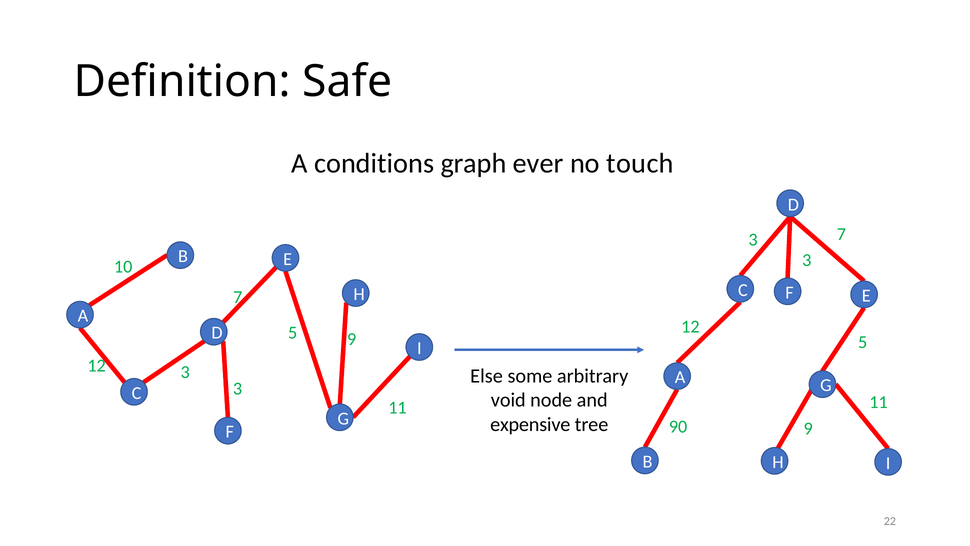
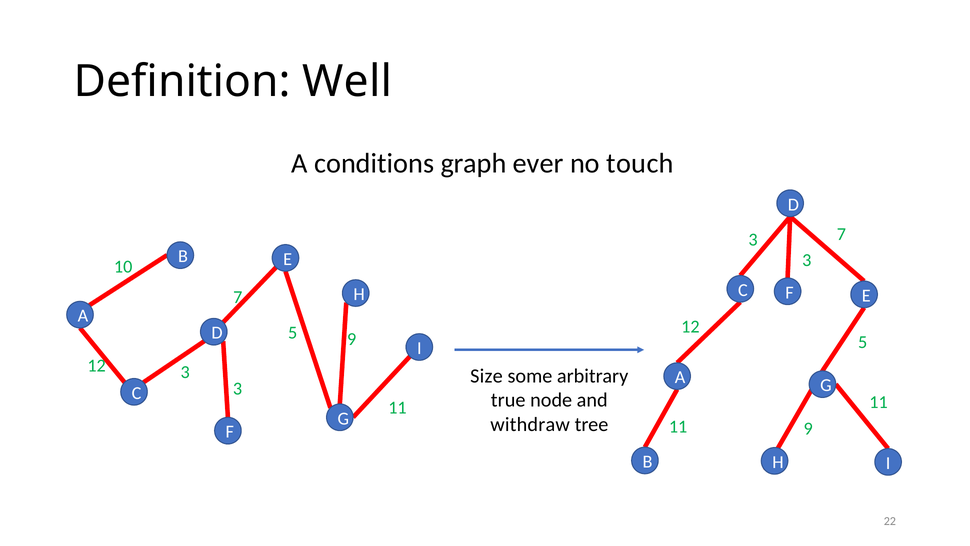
Safe: Safe -> Well (347, 81)
Else: Else -> Size (486, 376)
void: void -> true (508, 400)
expensive: expensive -> withdraw (530, 424)
tree 90: 90 -> 11 (678, 426)
